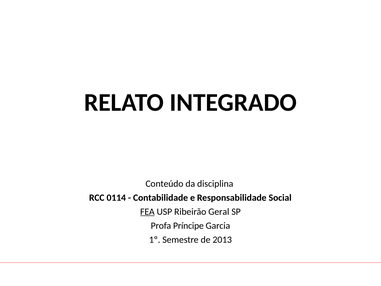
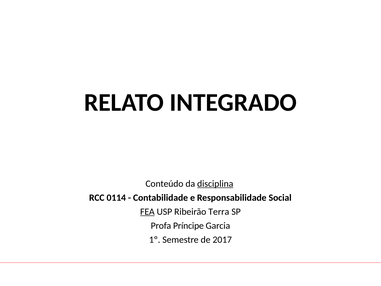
disciplina underline: none -> present (215, 184)
Geral: Geral -> Terra (219, 212)
2013: 2013 -> 2017 (222, 240)
